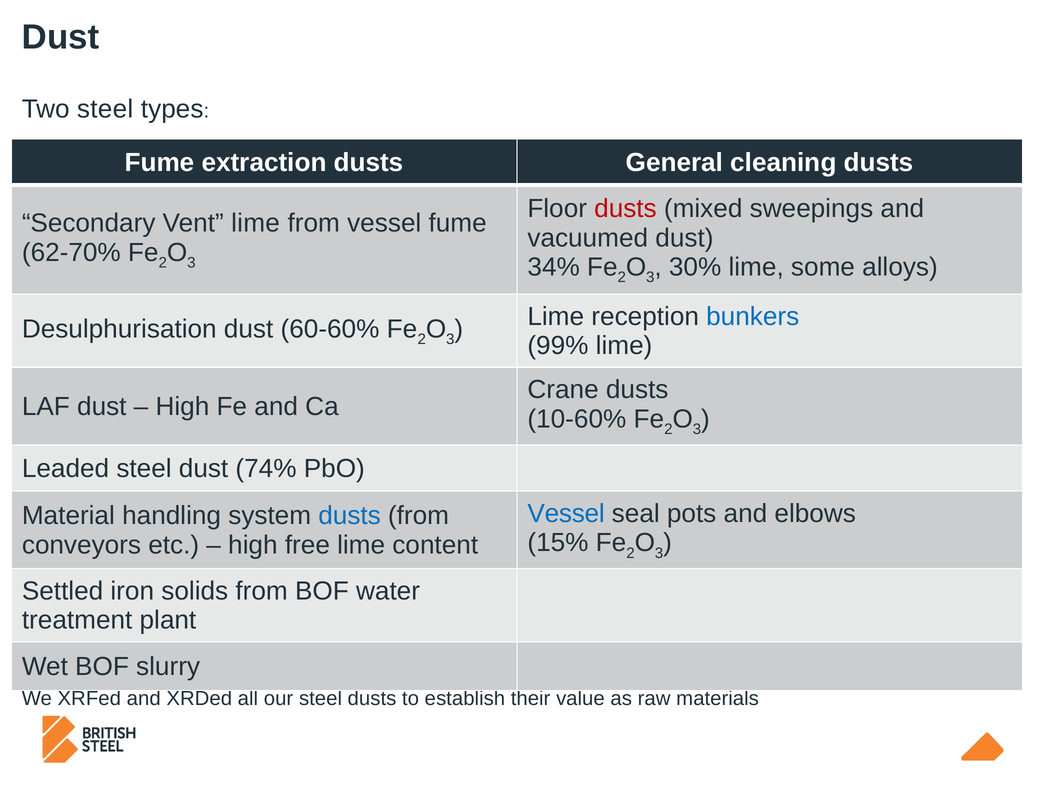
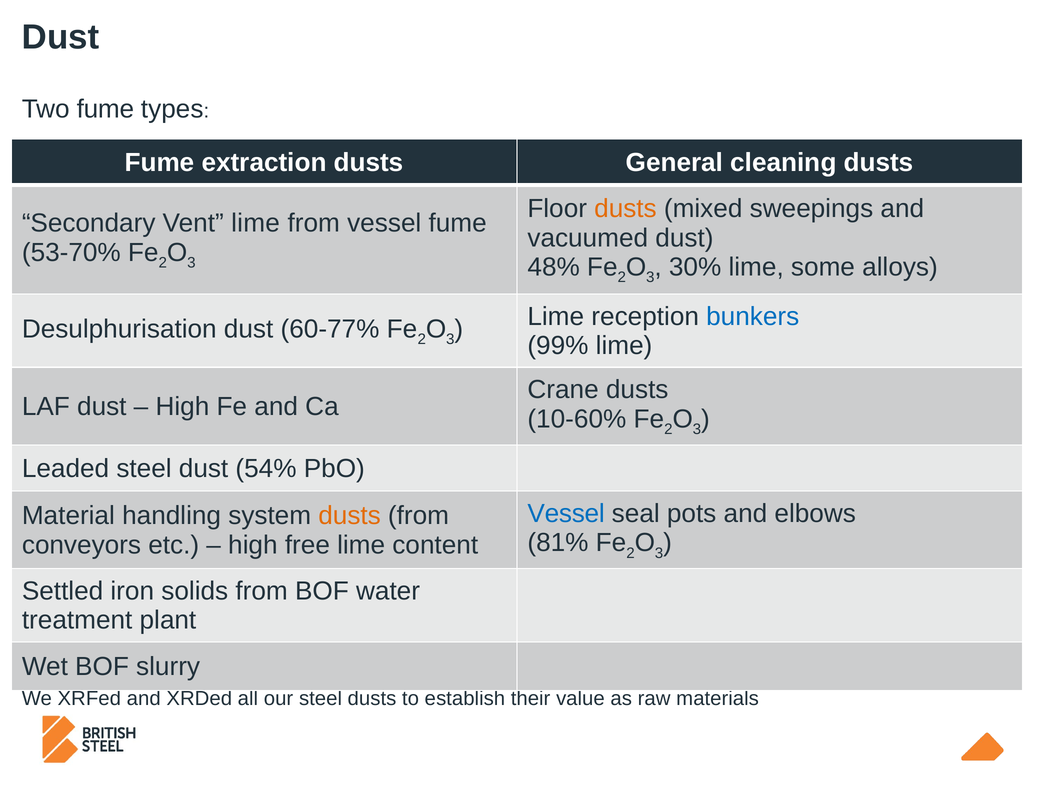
Two steel: steel -> fume (105, 109)
dusts colour: red -> orange (625, 209)
62-70%: 62-70% -> 53-70% (71, 253)
34%: 34% -> 48% (554, 267)
60-60%: 60-60% -> 60-77% (330, 329)
74%: 74% -> 54% (266, 469)
dusts colour: blue -> orange (350, 516)
15%: 15% -> 81% (558, 543)
